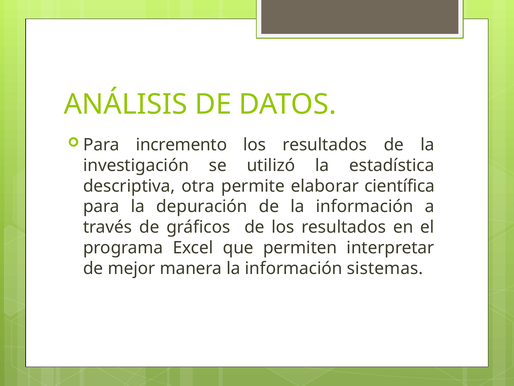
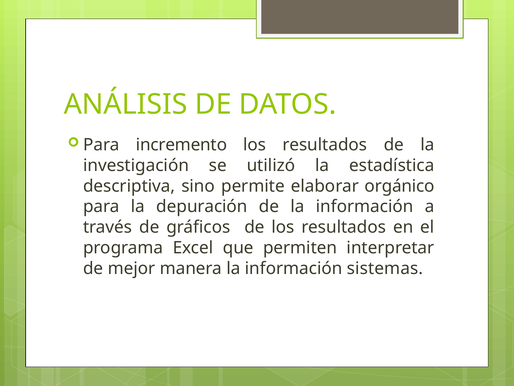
otra: otra -> sino (198, 186)
científica: científica -> orgánico (400, 186)
